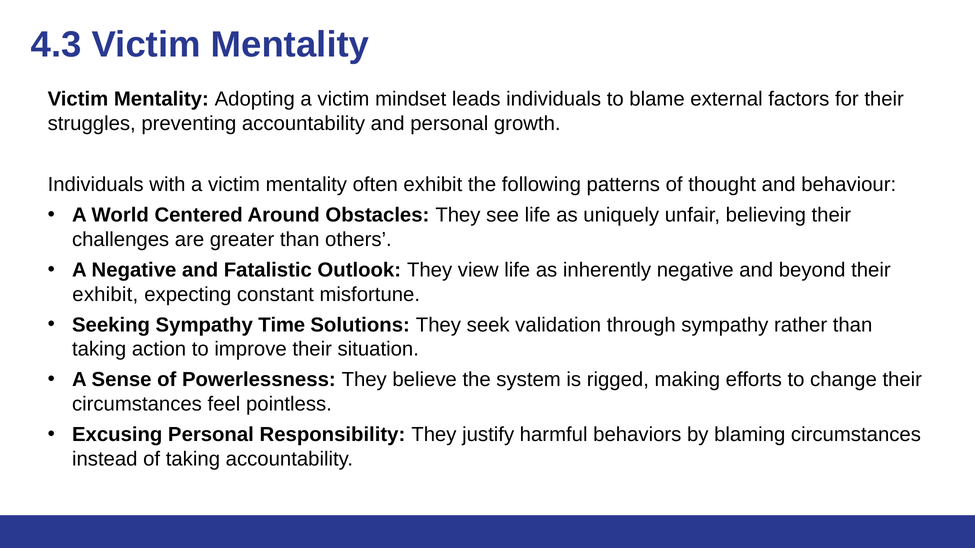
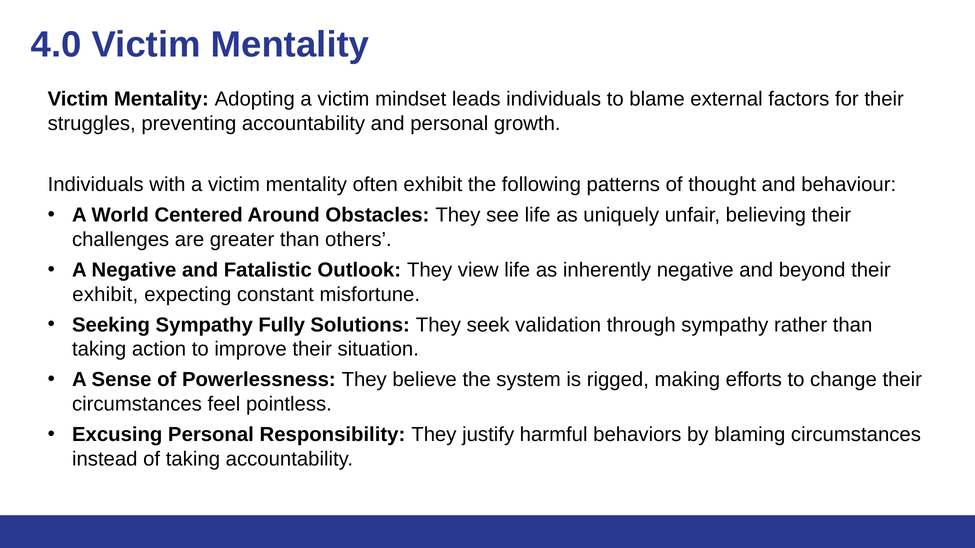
4.3: 4.3 -> 4.0 (56, 45)
Time: Time -> Fully (282, 325)
